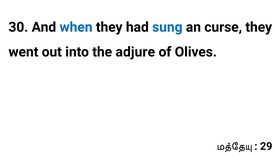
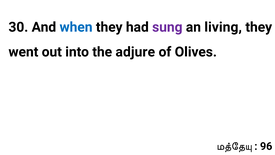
sung colour: blue -> purple (167, 27)
curse: curse -> living (223, 27)
29: 29 -> 96 (266, 146)
